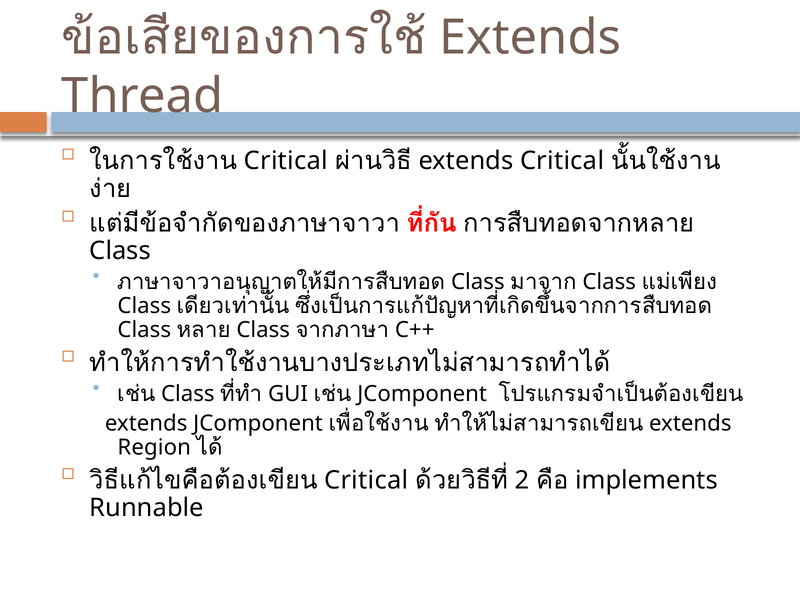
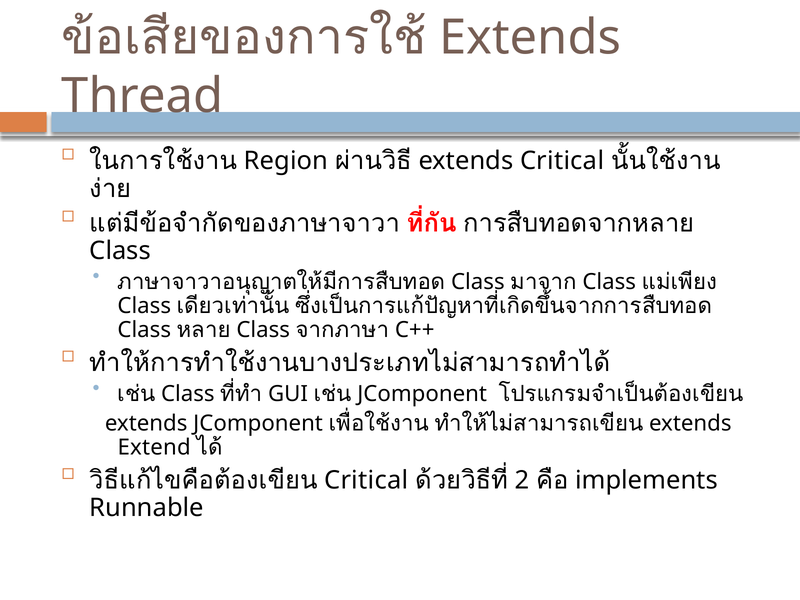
Critical: Critical -> Region (286, 161)
Region: Region -> Extend (154, 447)
